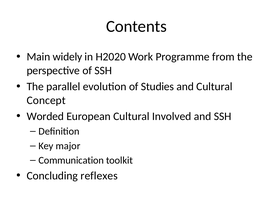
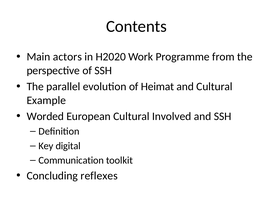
widely: widely -> actors (67, 57)
Studies: Studies -> Heimat (157, 86)
Concept: Concept -> Example (46, 100)
major: major -> digital (68, 146)
